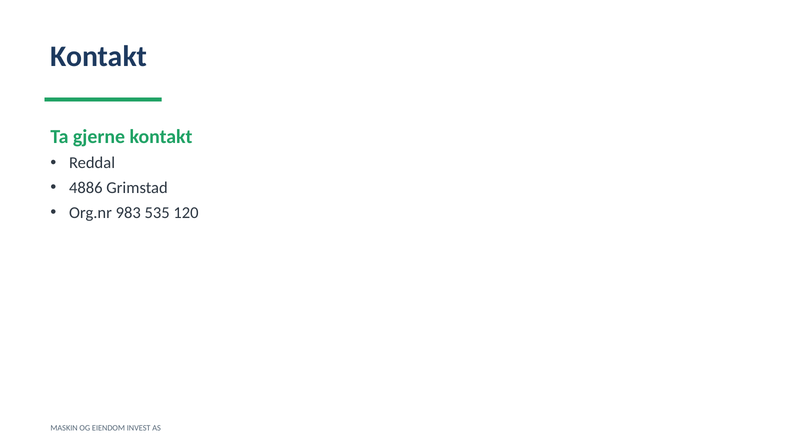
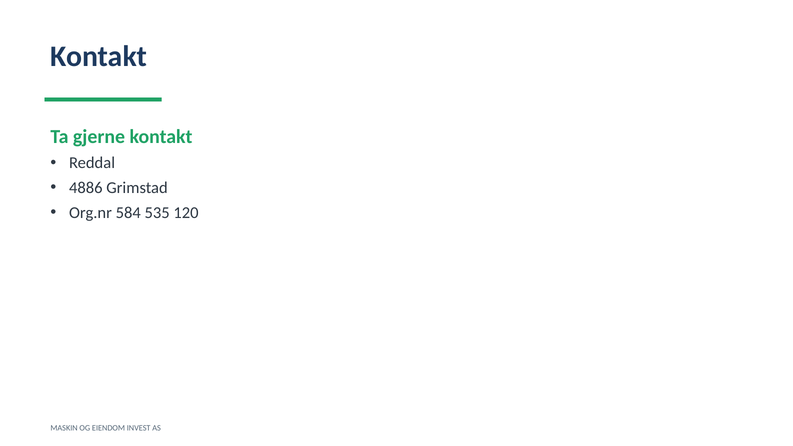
983: 983 -> 584 (128, 213)
